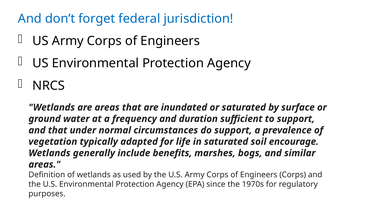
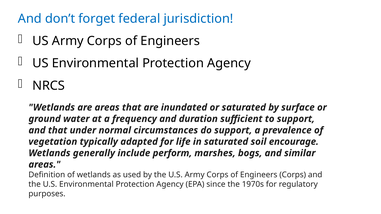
benefits: benefits -> perform (172, 153)
